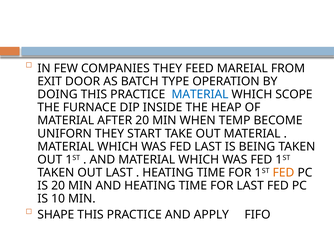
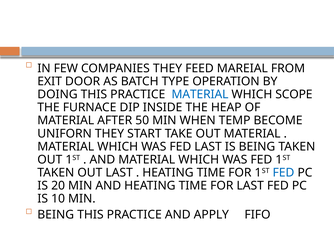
AFTER 20: 20 -> 50 (142, 120)
FED colour: orange -> blue (283, 172)
SHAPE: SHAPE -> BEING (56, 214)
